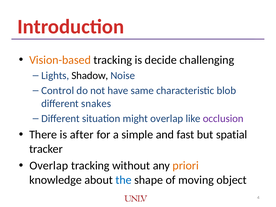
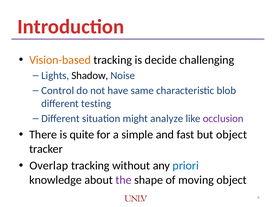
snakes: snakes -> testing (96, 104)
might overlap: overlap -> analyze (167, 119)
after: after -> quite (82, 135)
but spatial: spatial -> object (232, 135)
priori colour: orange -> blue (186, 166)
the colour: blue -> purple (124, 180)
